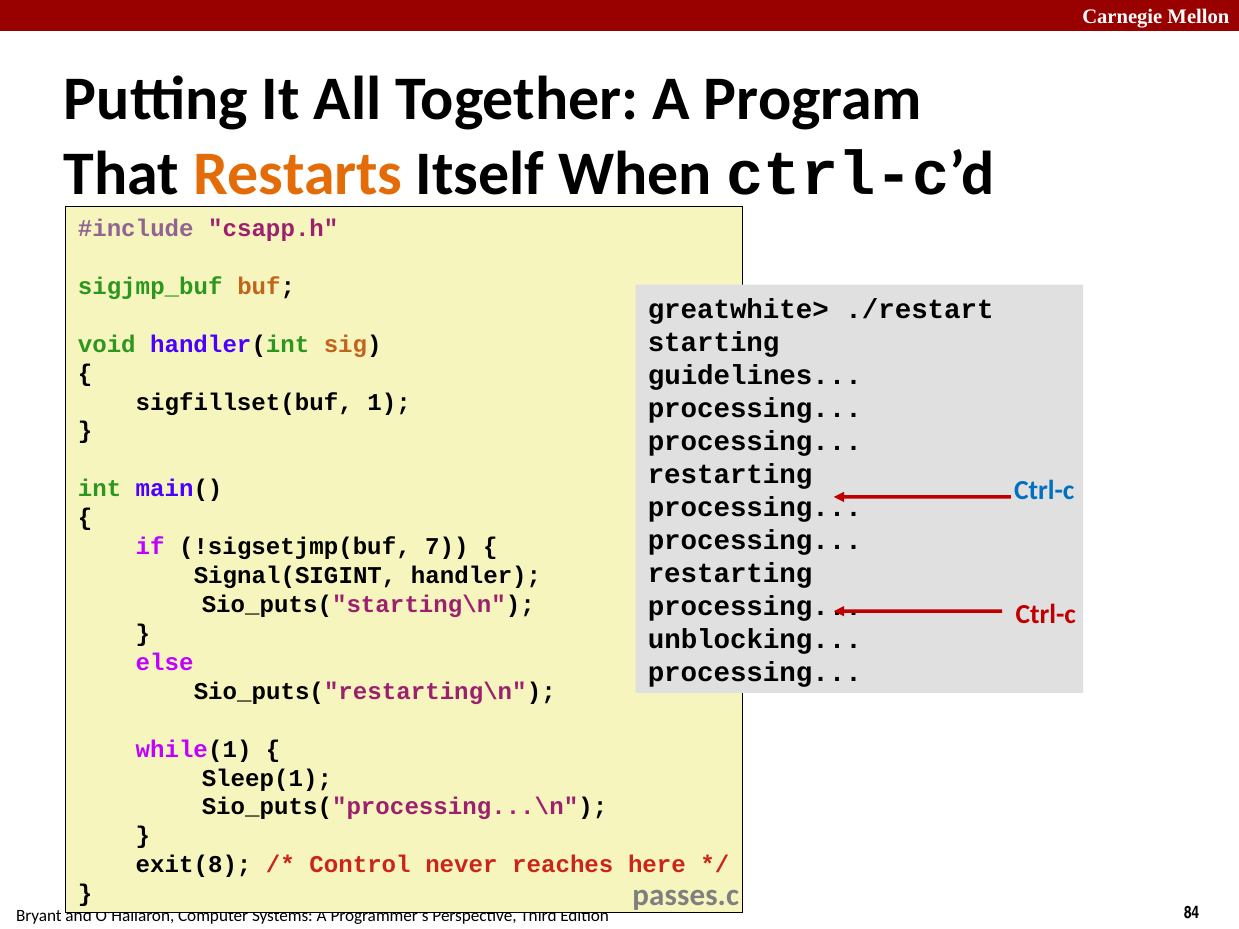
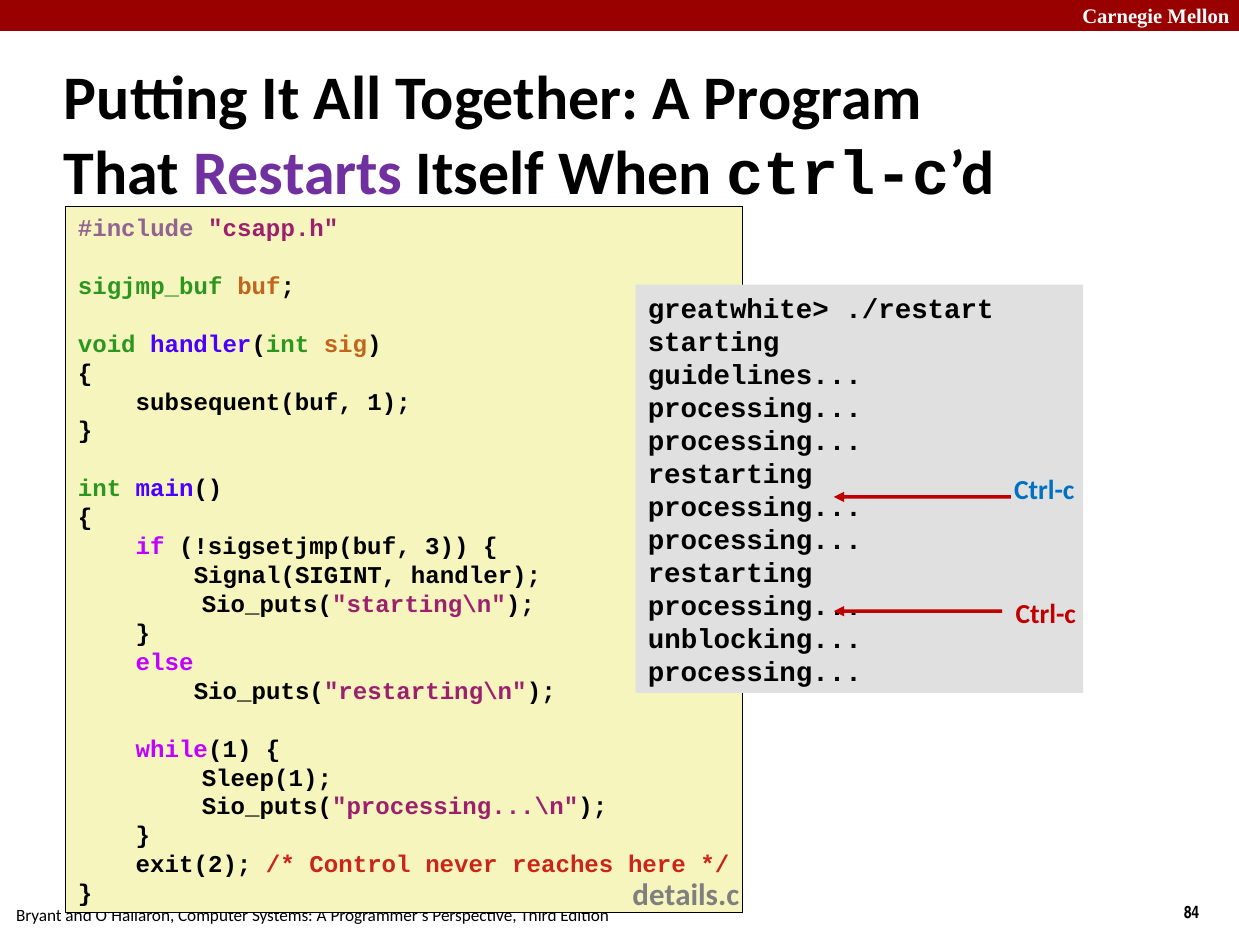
Restarts colour: orange -> purple (298, 174)
sigfillset(buf: sigfillset(buf -> subsequent(buf (244, 402)
7: 7 -> 3 (447, 547)
exit(8: exit(8 -> exit(2 (194, 865)
passes.c: passes.c -> details.c (686, 896)
